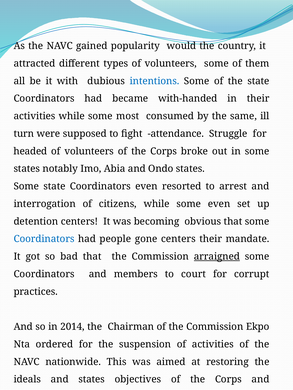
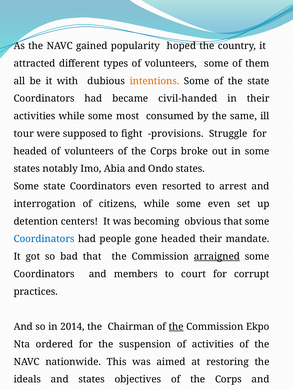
would: would -> hoped (181, 46)
intentions colour: blue -> orange (154, 81)
with-handed: with-handed -> civil-handed (188, 99)
turn: turn -> tour (24, 134)
attendance: attendance -> provisions (176, 134)
gone centers: centers -> headed (178, 239)
the underline: none -> present (176, 327)
